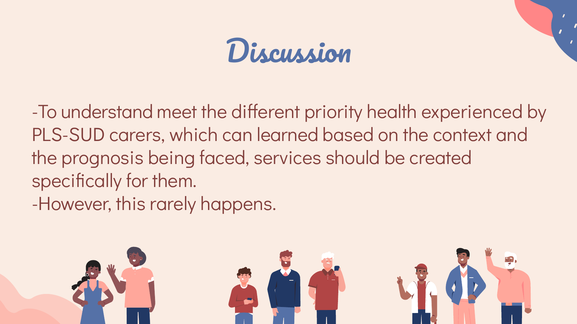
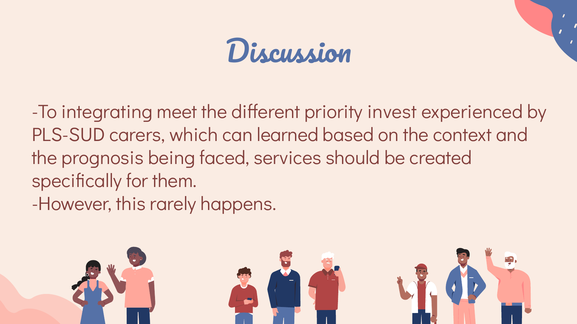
understand: understand -> integrating (107, 112)
health: health -> invest (392, 112)
